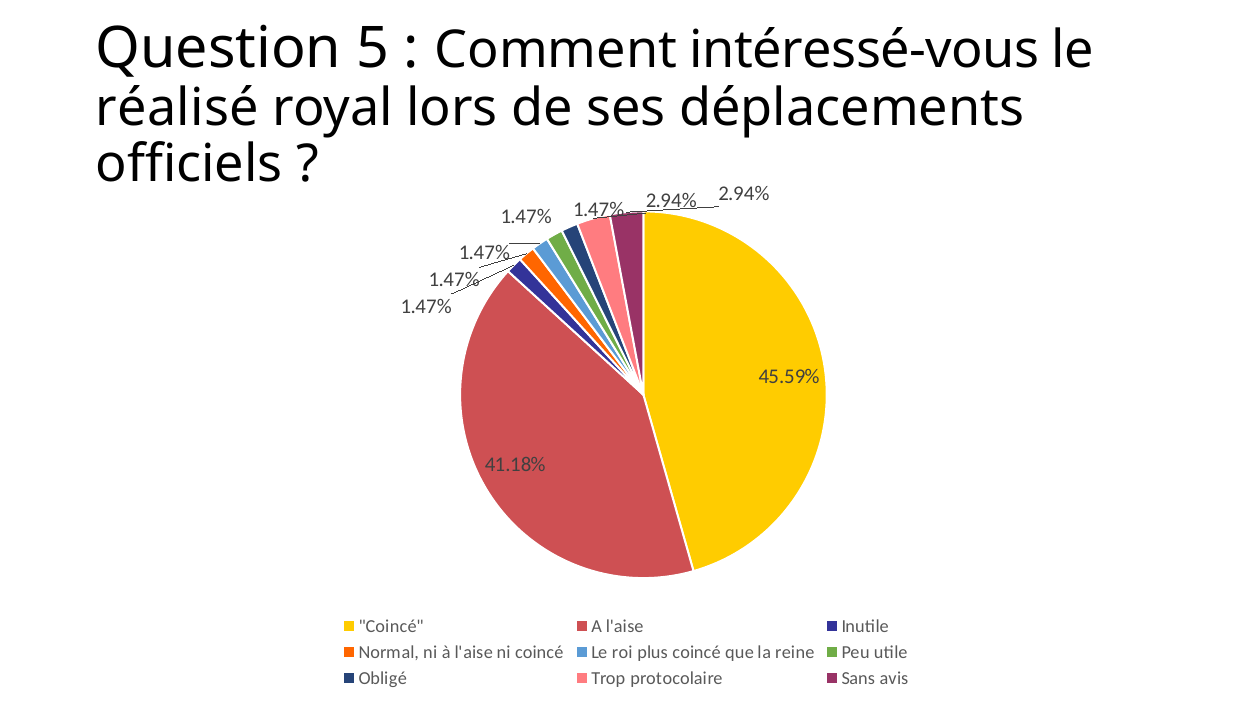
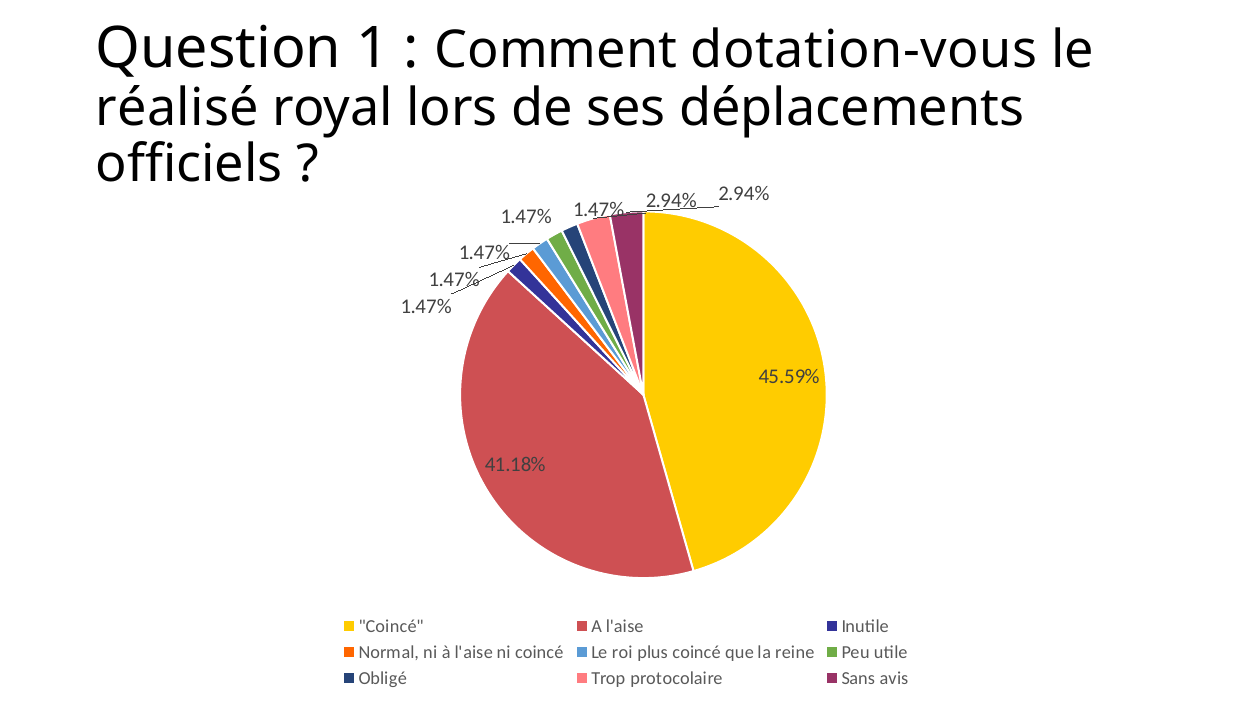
5: 5 -> 1 (373, 49)
intéressé-vous: intéressé-vous -> dotation-vous (864, 51)
